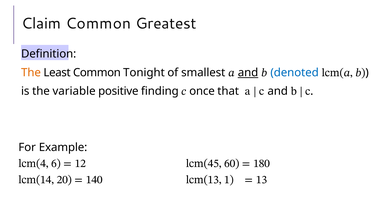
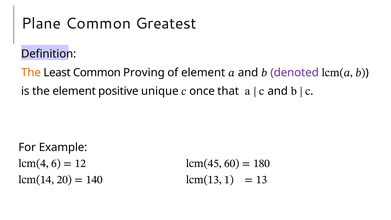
Claim: Claim -> Plane (41, 24)
Tonight: Tonight -> Proving (144, 73)
of smallest: smallest -> element (203, 73)
and underline: present -> none (248, 73)
denoted colour: blue -> purple (295, 73)
the variable: variable -> element (74, 91)
finding: finding -> unique (160, 91)
